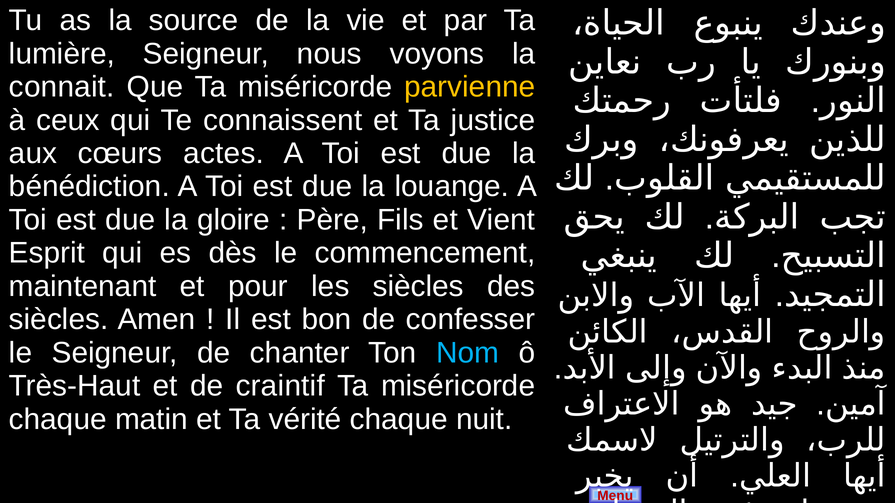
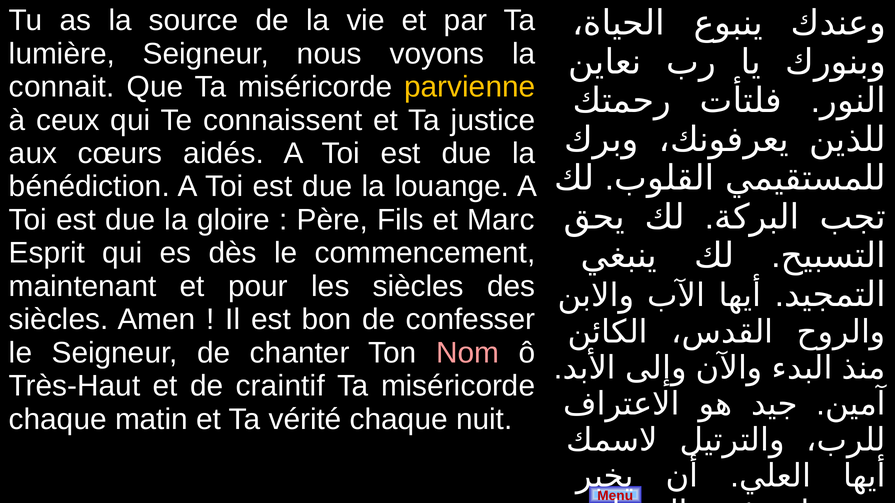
actes: actes -> aidés (224, 154)
Vient: Vient -> Marc (501, 220)
Nom colour: light blue -> pink (468, 353)
